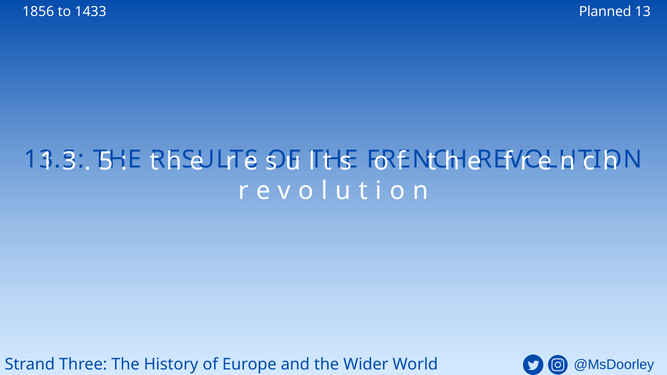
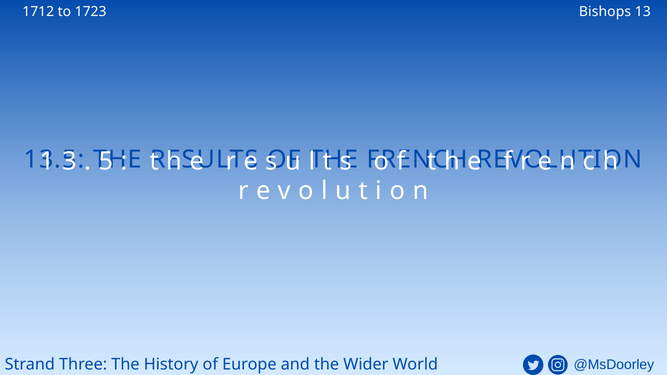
1856: 1856 -> 1712 (38, 12)
1433: 1433 -> 1723 (91, 12)
Planned: Planned -> Bishops (605, 12)
